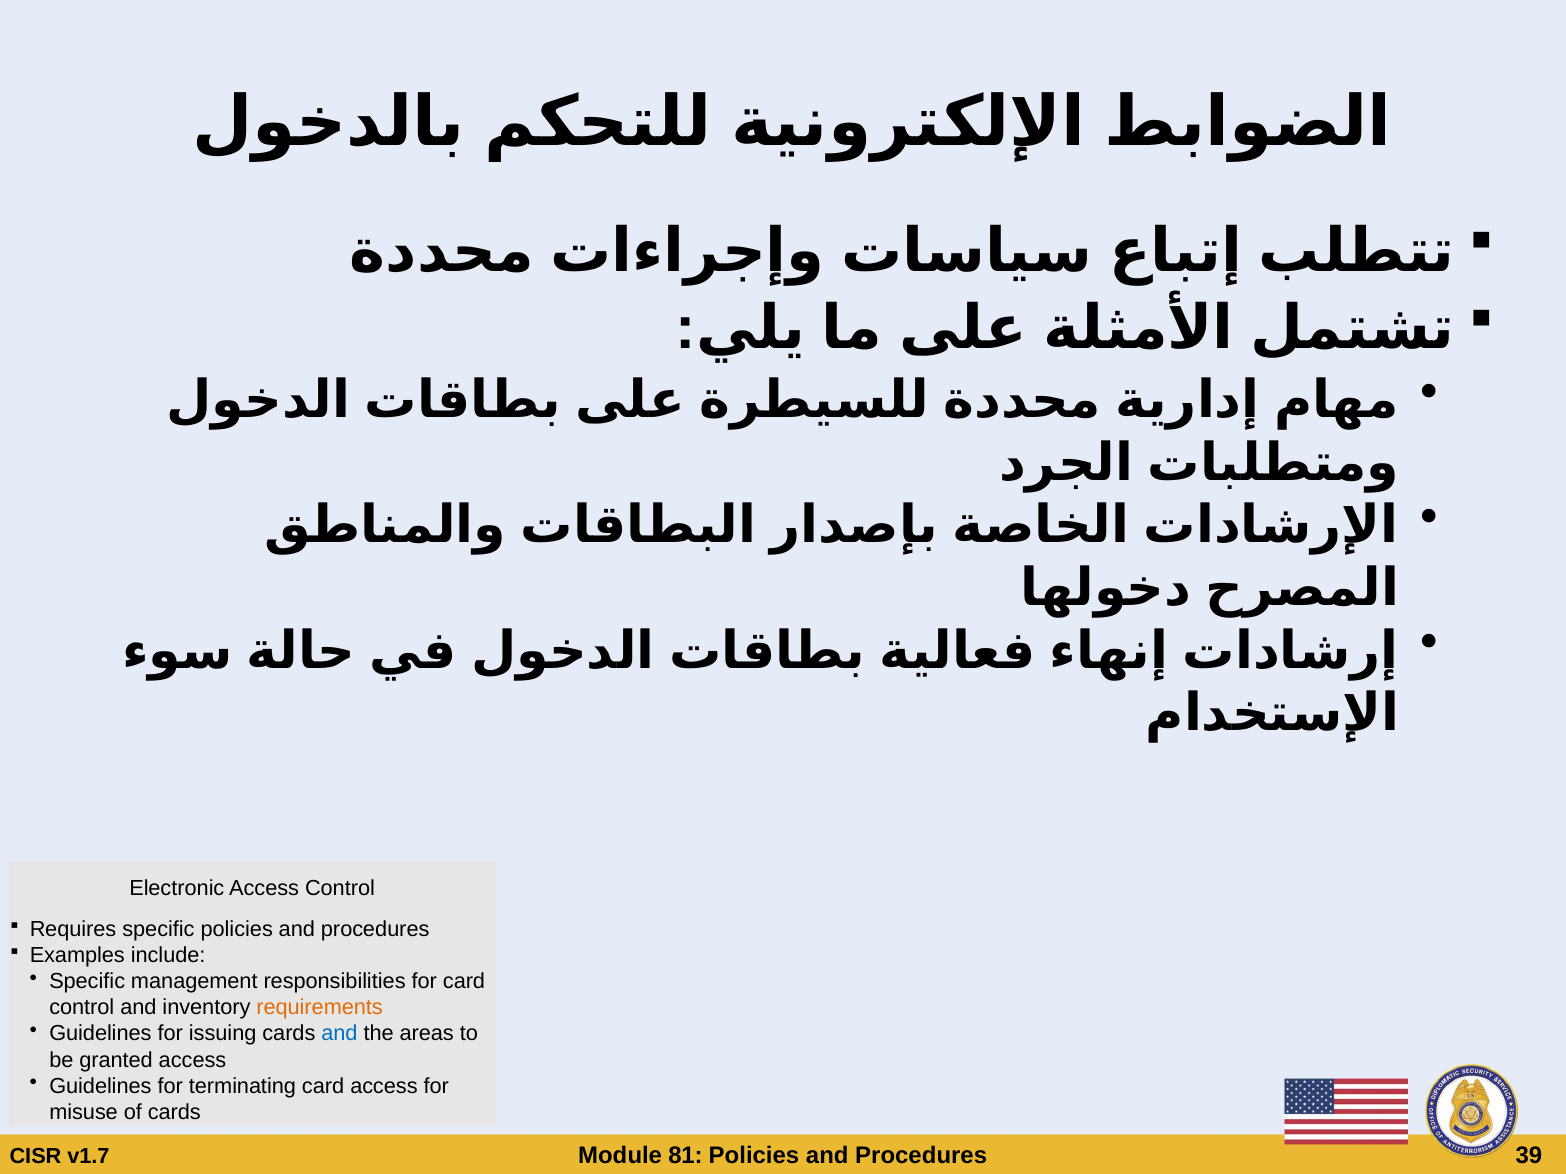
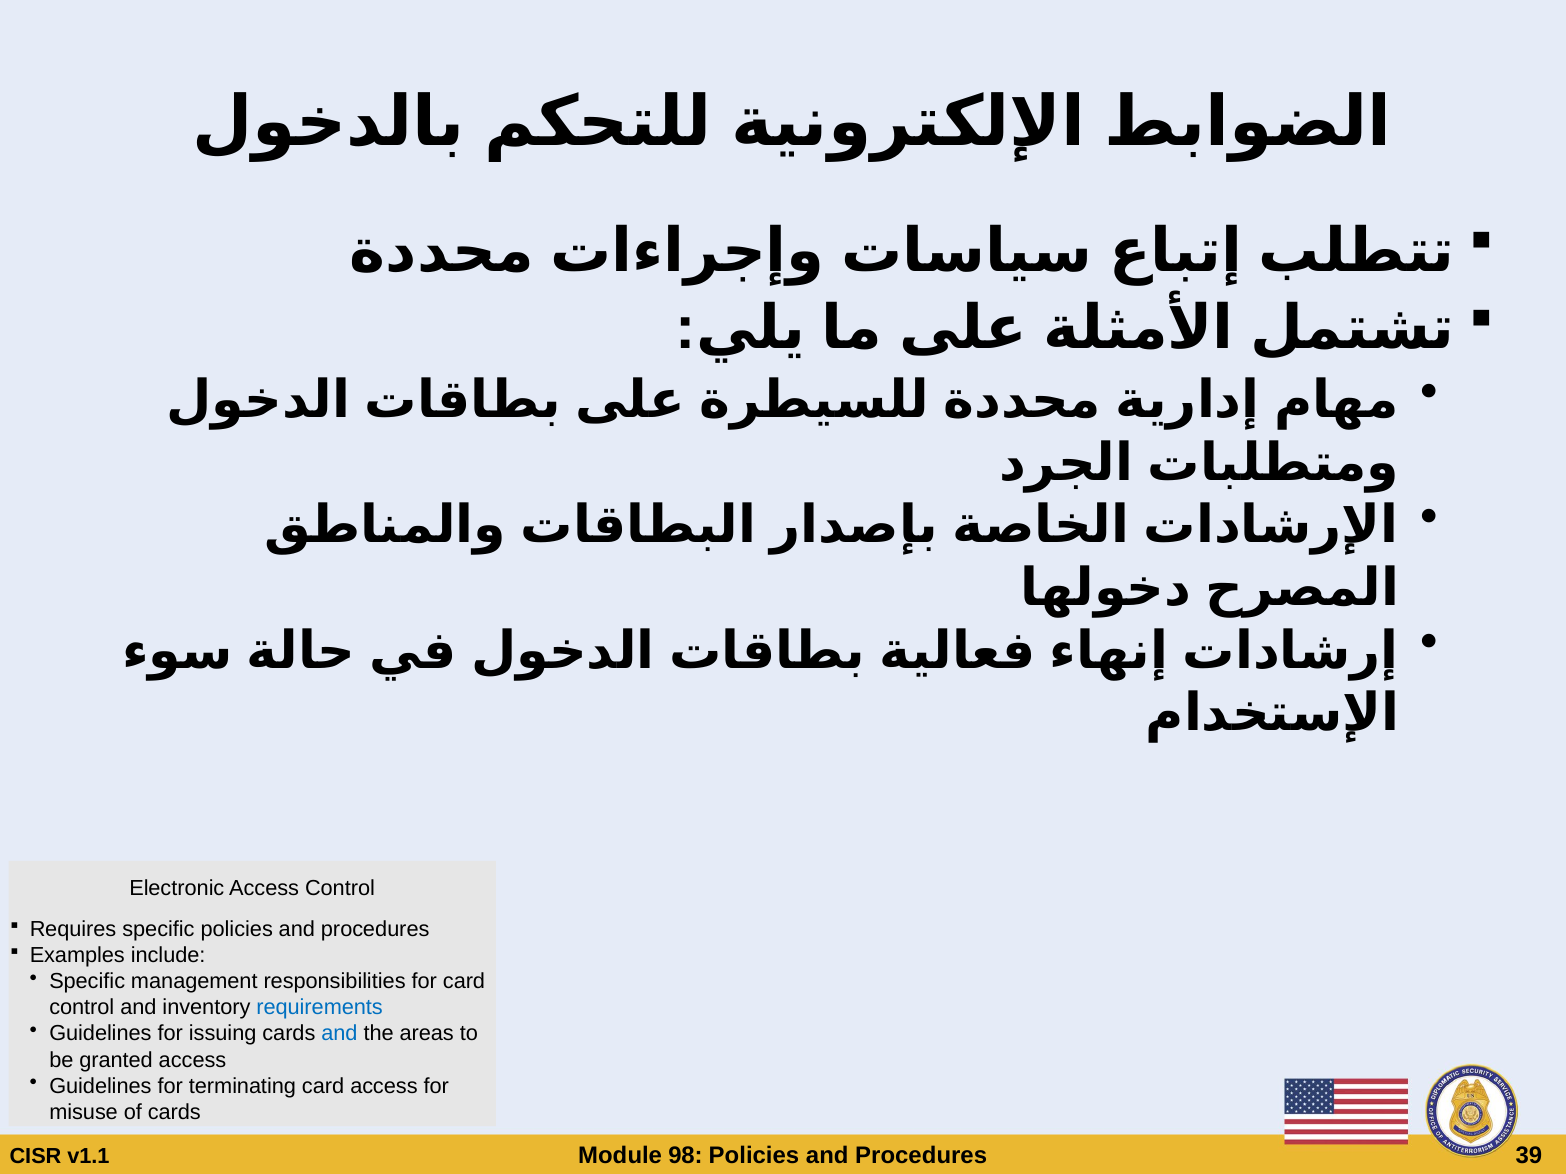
requirements colour: orange -> blue (320, 1008)
81: 81 -> 98 (685, 1157)
v1.7: v1.7 -> v1.1 (88, 1156)
